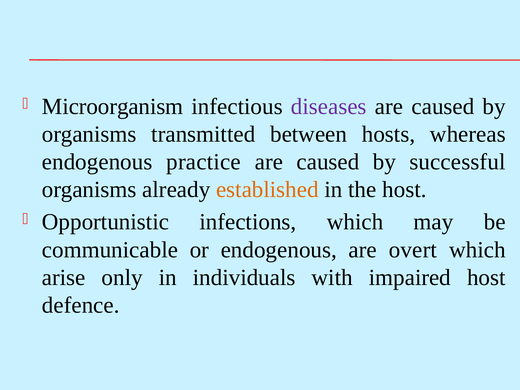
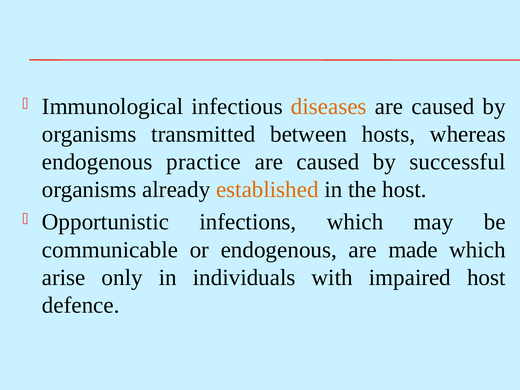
Microorganism: Microorganism -> Immunological (113, 106)
diseases colour: purple -> orange (329, 106)
overt: overt -> made (413, 250)
